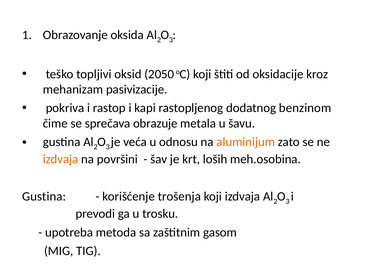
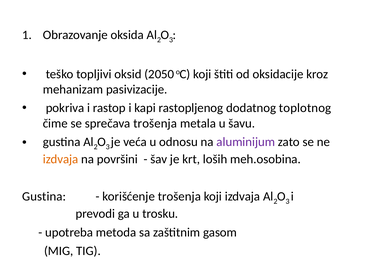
benzinom: benzinom -> toplotnog (305, 108)
sprečava obrazuje: obrazuje -> trošenja (155, 124)
aluminijum colour: orange -> purple (246, 142)
